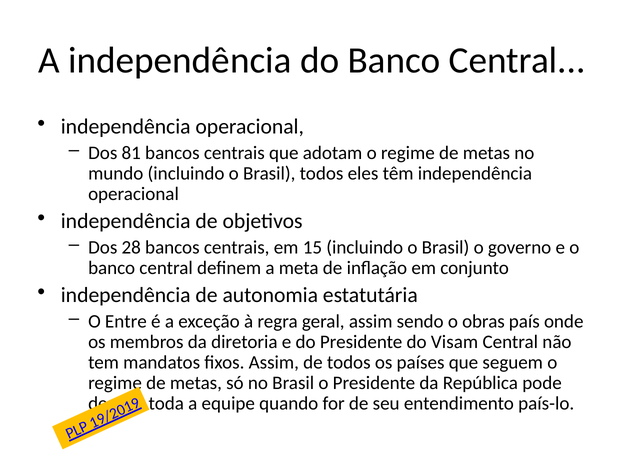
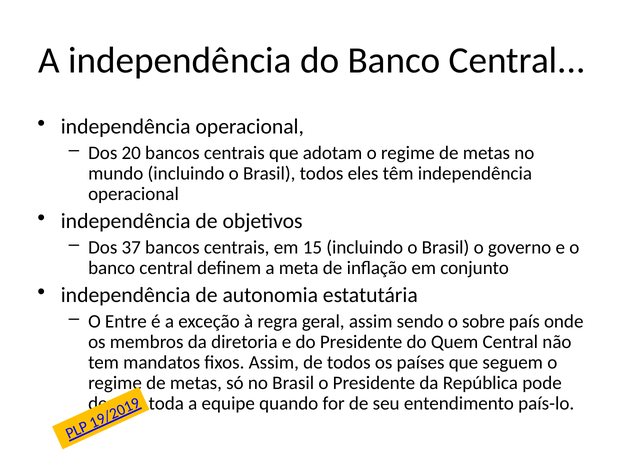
81: 81 -> 20 (131, 153)
28: 28 -> 37 (131, 247)
obras: obras -> sobre (483, 321)
Visam: Visam -> Quem (455, 342)
